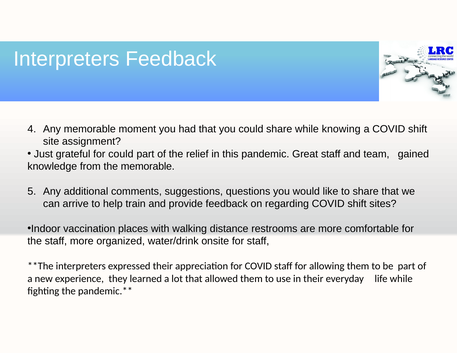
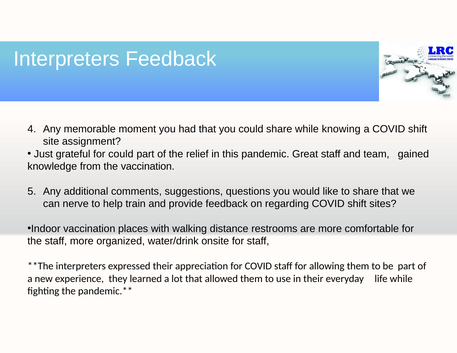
the memorable: memorable -> vaccination (148, 167)
arrive: arrive -> nerve (76, 204)
